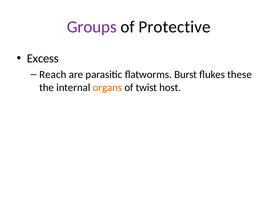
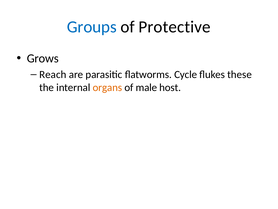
Groups colour: purple -> blue (92, 27)
Excess: Excess -> Grows (43, 58)
Burst: Burst -> Cycle (186, 74)
twist: twist -> male (146, 87)
